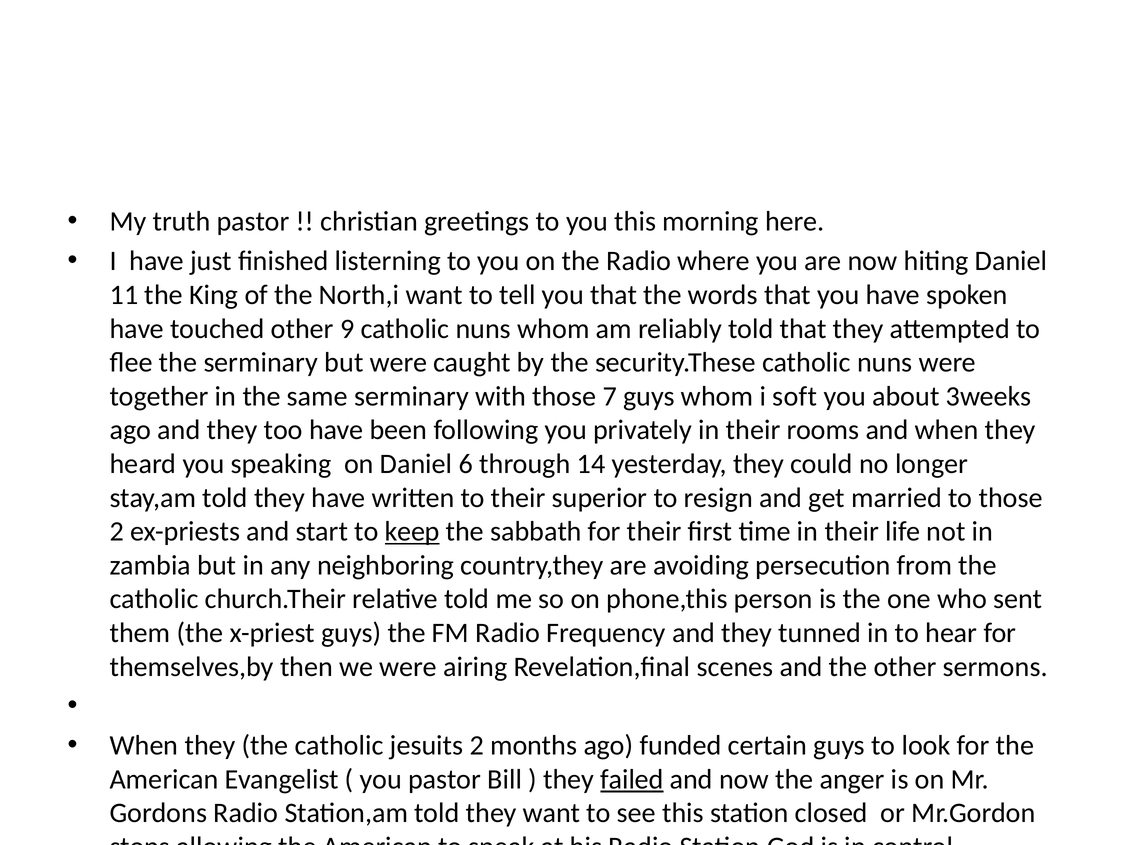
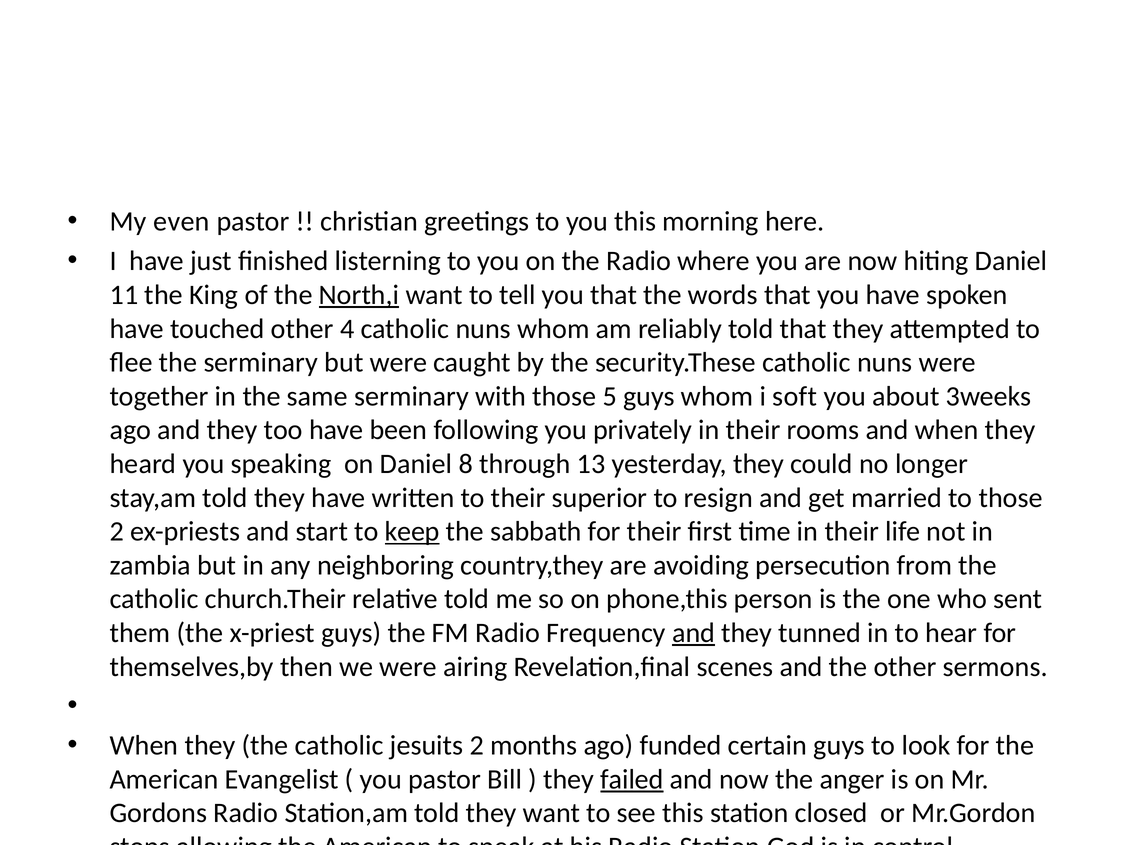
truth: truth -> even (182, 222)
North,i underline: none -> present (359, 295)
9: 9 -> 4 (347, 329)
7: 7 -> 5 (610, 396)
6: 6 -> 8 (466, 464)
14: 14 -> 13 (591, 464)
and underline: none -> present (694, 633)
